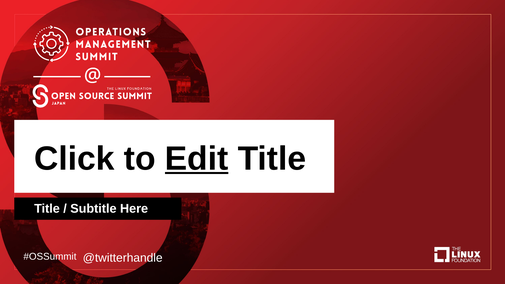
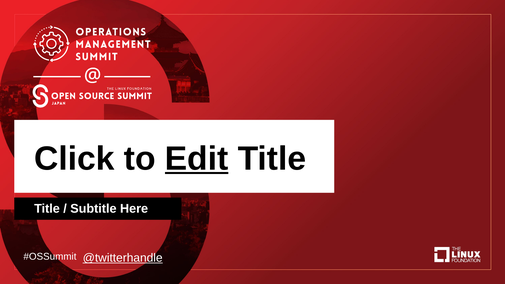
@twitterhandle underline: none -> present (123, 258)
